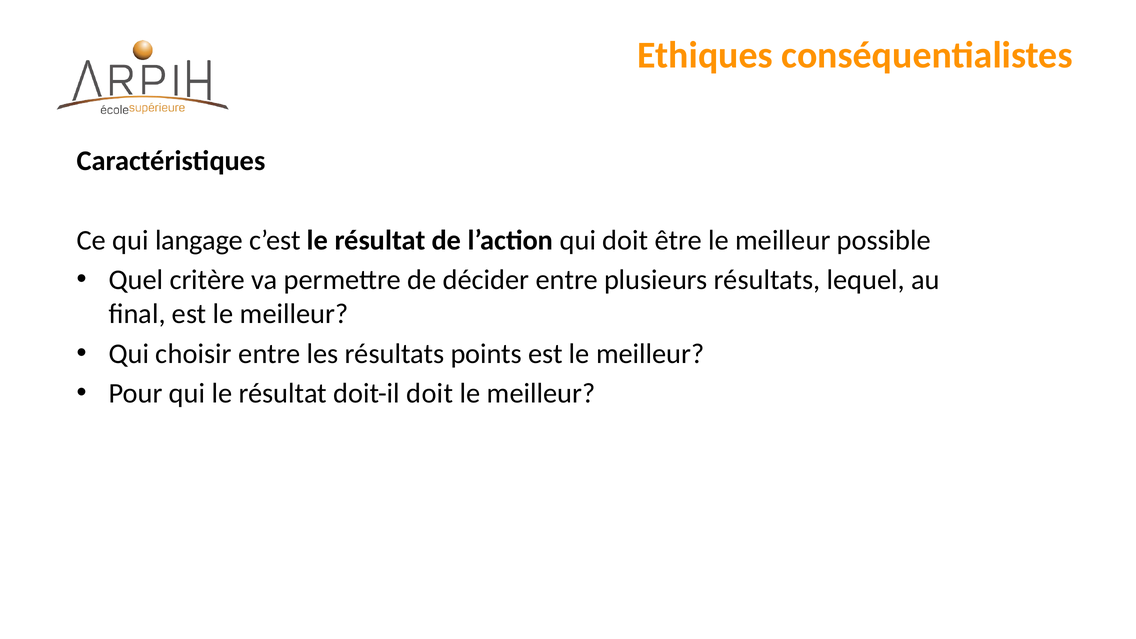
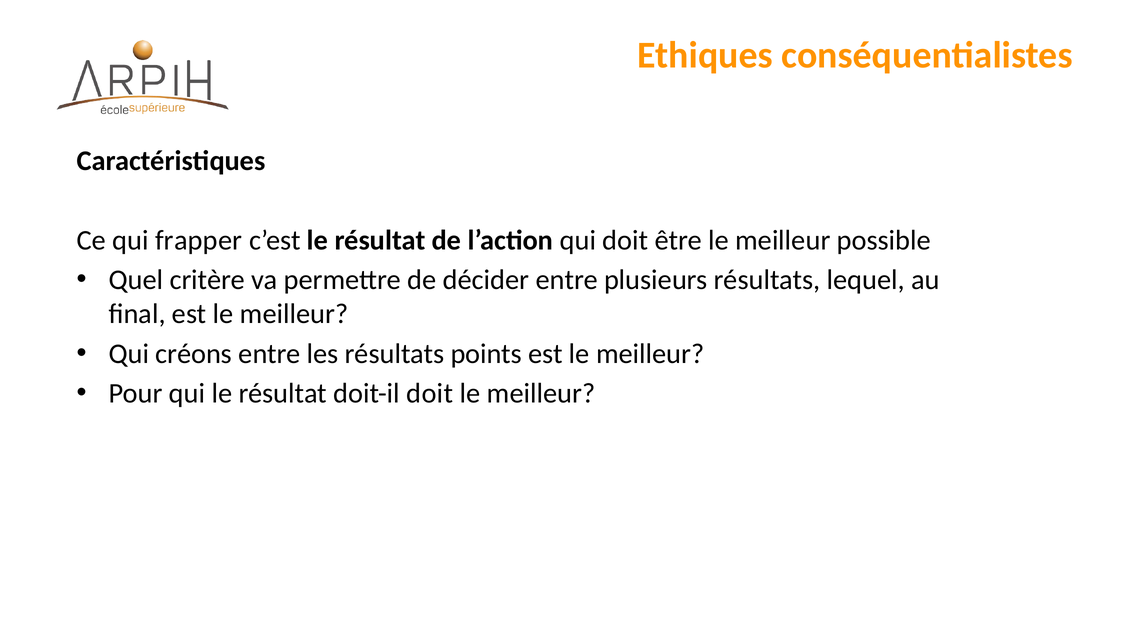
langage: langage -> frapper (199, 240)
choisir: choisir -> créons (194, 354)
